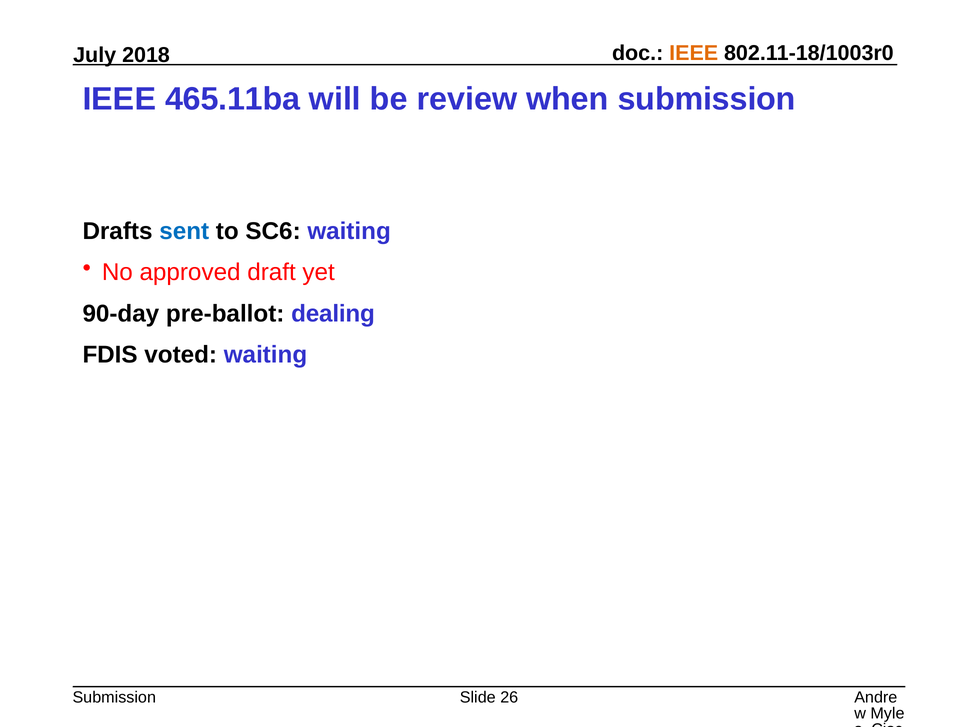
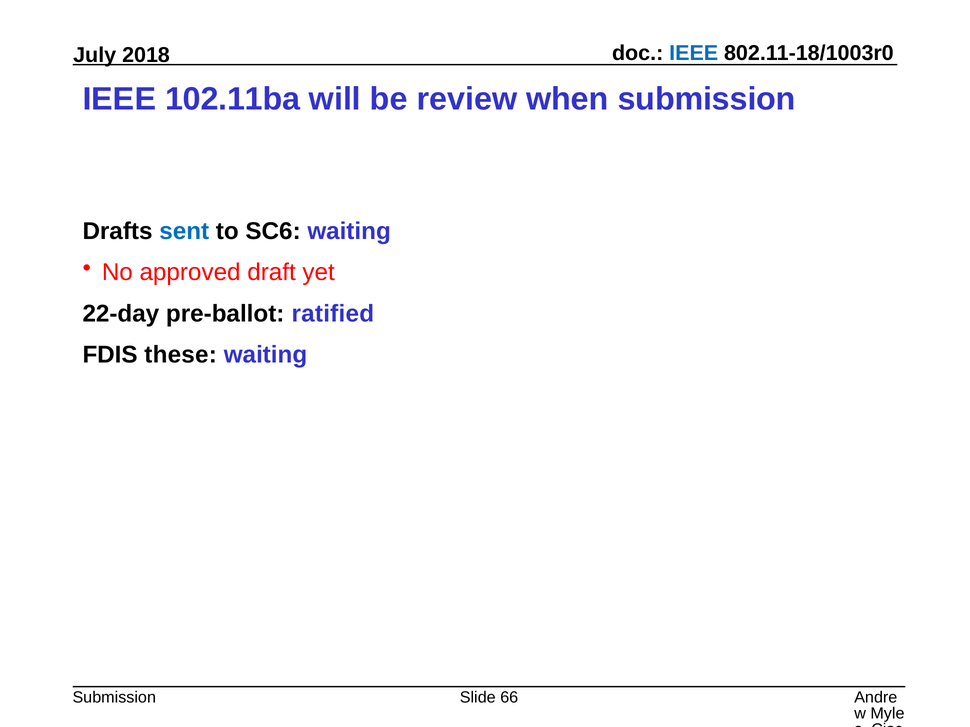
IEEE colour: orange -> blue (694, 53)
465.11ba: 465.11ba -> 102.11ba (233, 99)
90-day: 90-day -> 22-day (121, 314)
dealing: dealing -> ratified (333, 314)
voted: voted -> these (181, 355)
26: 26 -> 66 (509, 698)
